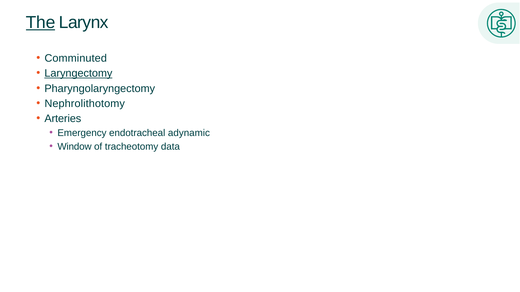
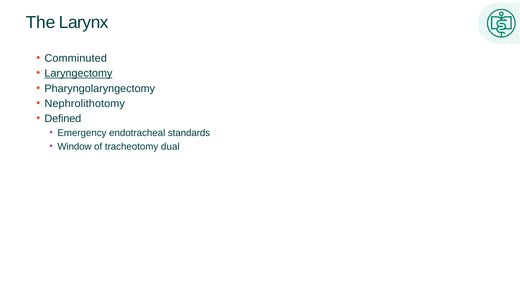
The underline: present -> none (41, 22)
Arteries: Arteries -> Defined (63, 119)
adynamic: adynamic -> standards (189, 133)
data: data -> dual (170, 147)
